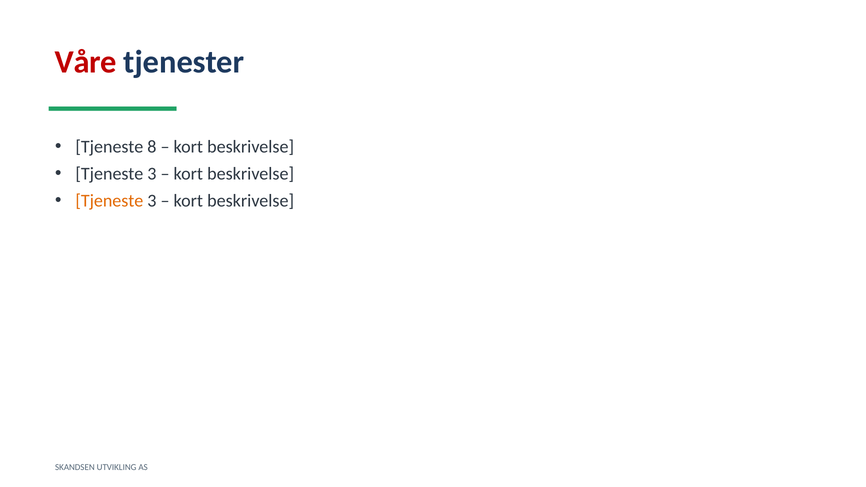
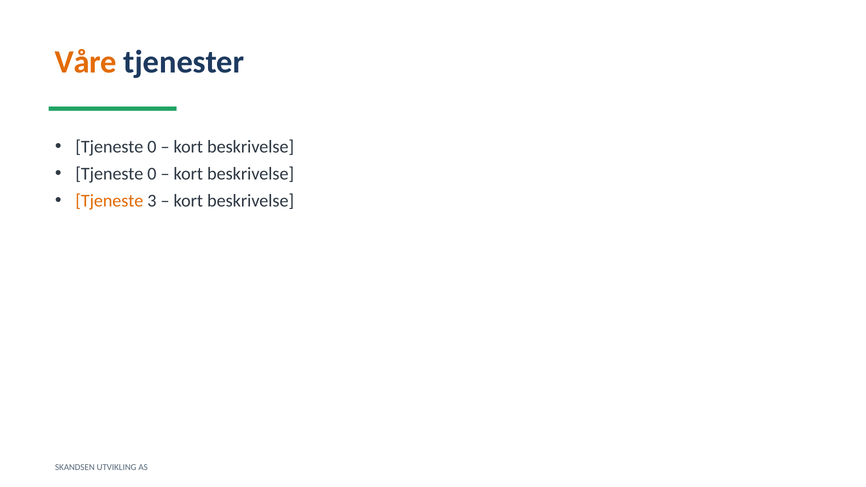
Våre colour: red -> orange (86, 62)
8: 8 -> 0 (152, 147)
3: 3 -> 0 (152, 174)
